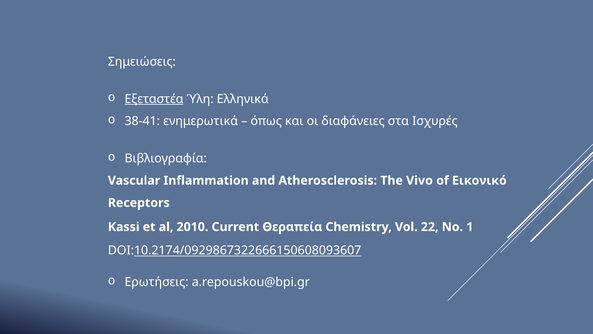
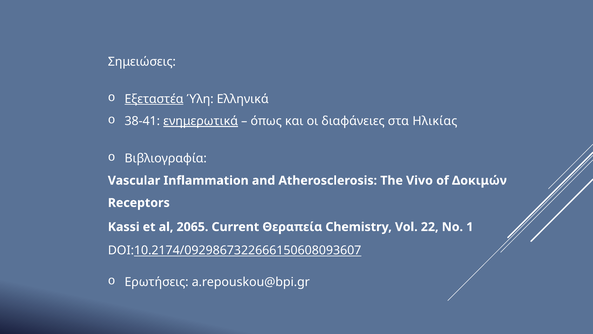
ενημερωτικά underline: none -> present (201, 121)
Ισχυρές: Ισχυρές -> Ηλικίας (435, 121)
Εικονικό: Εικονικό -> Δοκιμών (479, 180)
2010: 2010 -> 2065 (192, 227)
